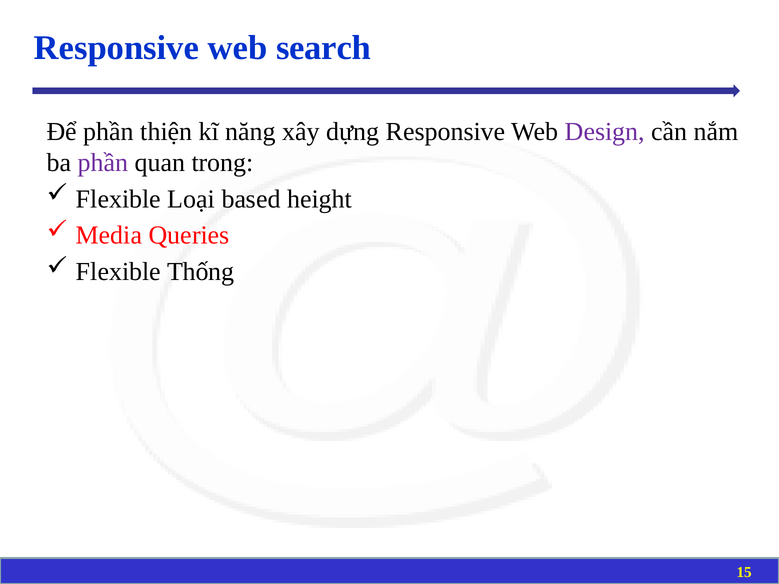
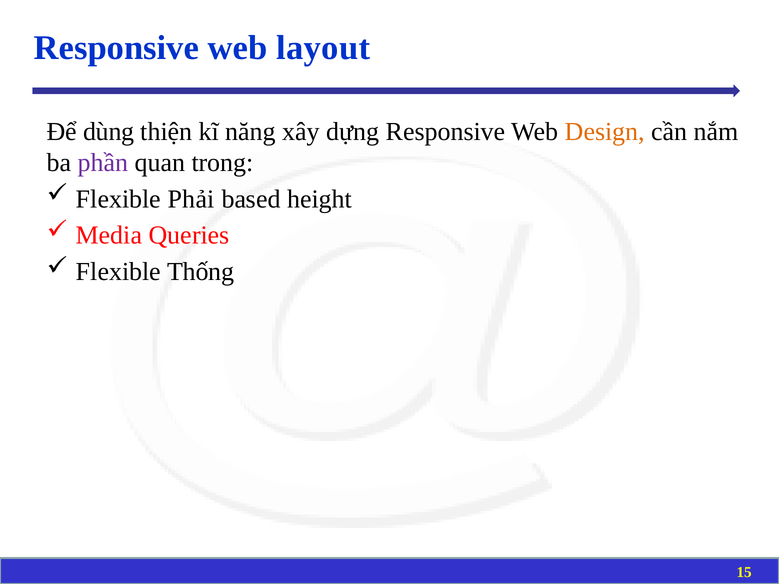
search: search -> layout (323, 48)
Để phần: phần -> dùng (109, 132)
Design colour: purple -> orange (605, 132)
Loại: Loại -> Phải (191, 199)
